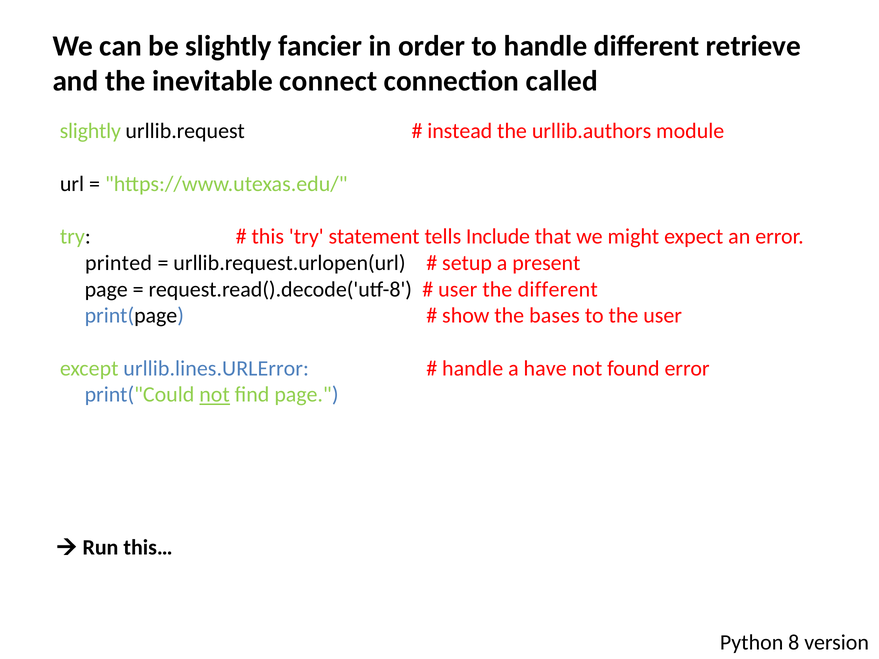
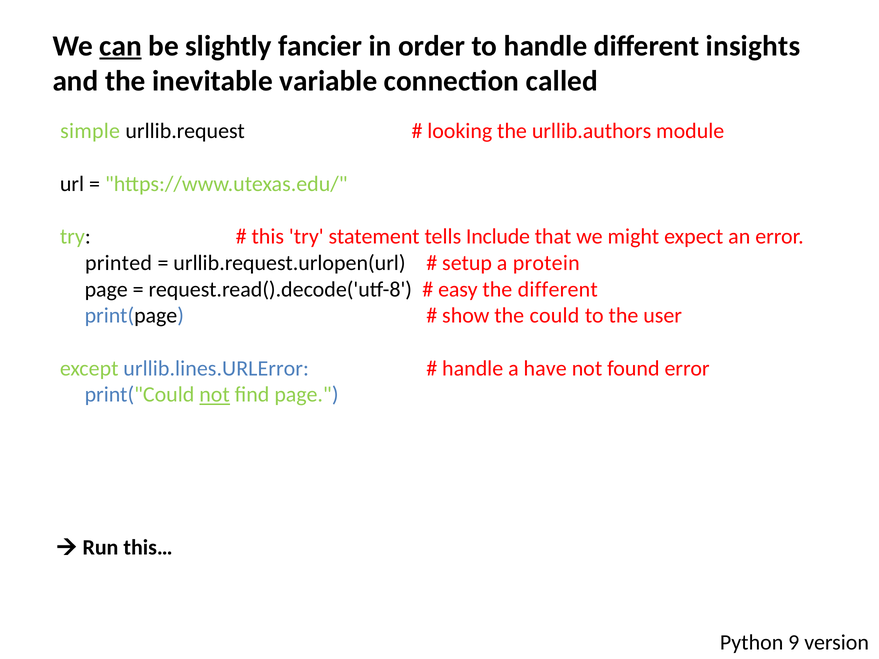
can underline: none -> present (121, 46)
retrieve: retrieve -> insights (753, 46)
connect: connect -> variable (328, 81)
slightly: slightly -> simple (90, 131)
instead: instead -> looking (460, 131)
present: present -> protein (546, 263)
user: user -> easy (458, 289)
bases: bases -> could (554, 316)
8: 8 -> 9 (794, 643)
